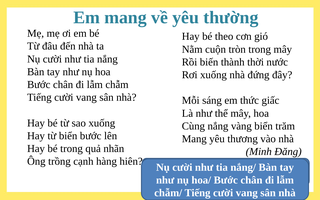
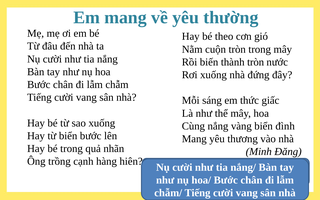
thành thời: thời -> tròn (256, 62)
trăm: trăm -> đình (285, 126)
